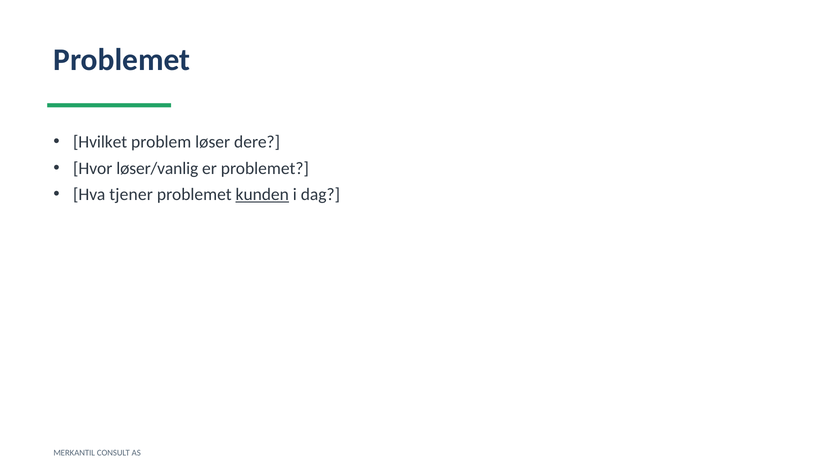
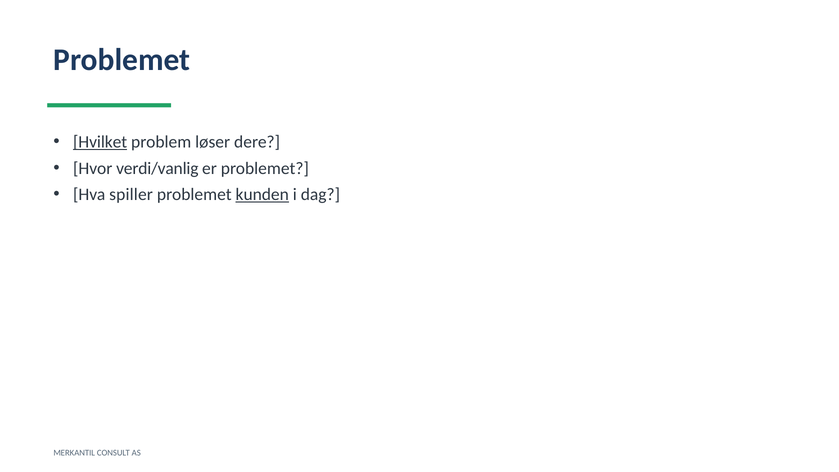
Hvilket underline: none -> present (100, 142)
løser/vanlig: løser/vanlig -> verdi/vanlig (157, 168)
tjener: tjener -> spiller (131, 195)
